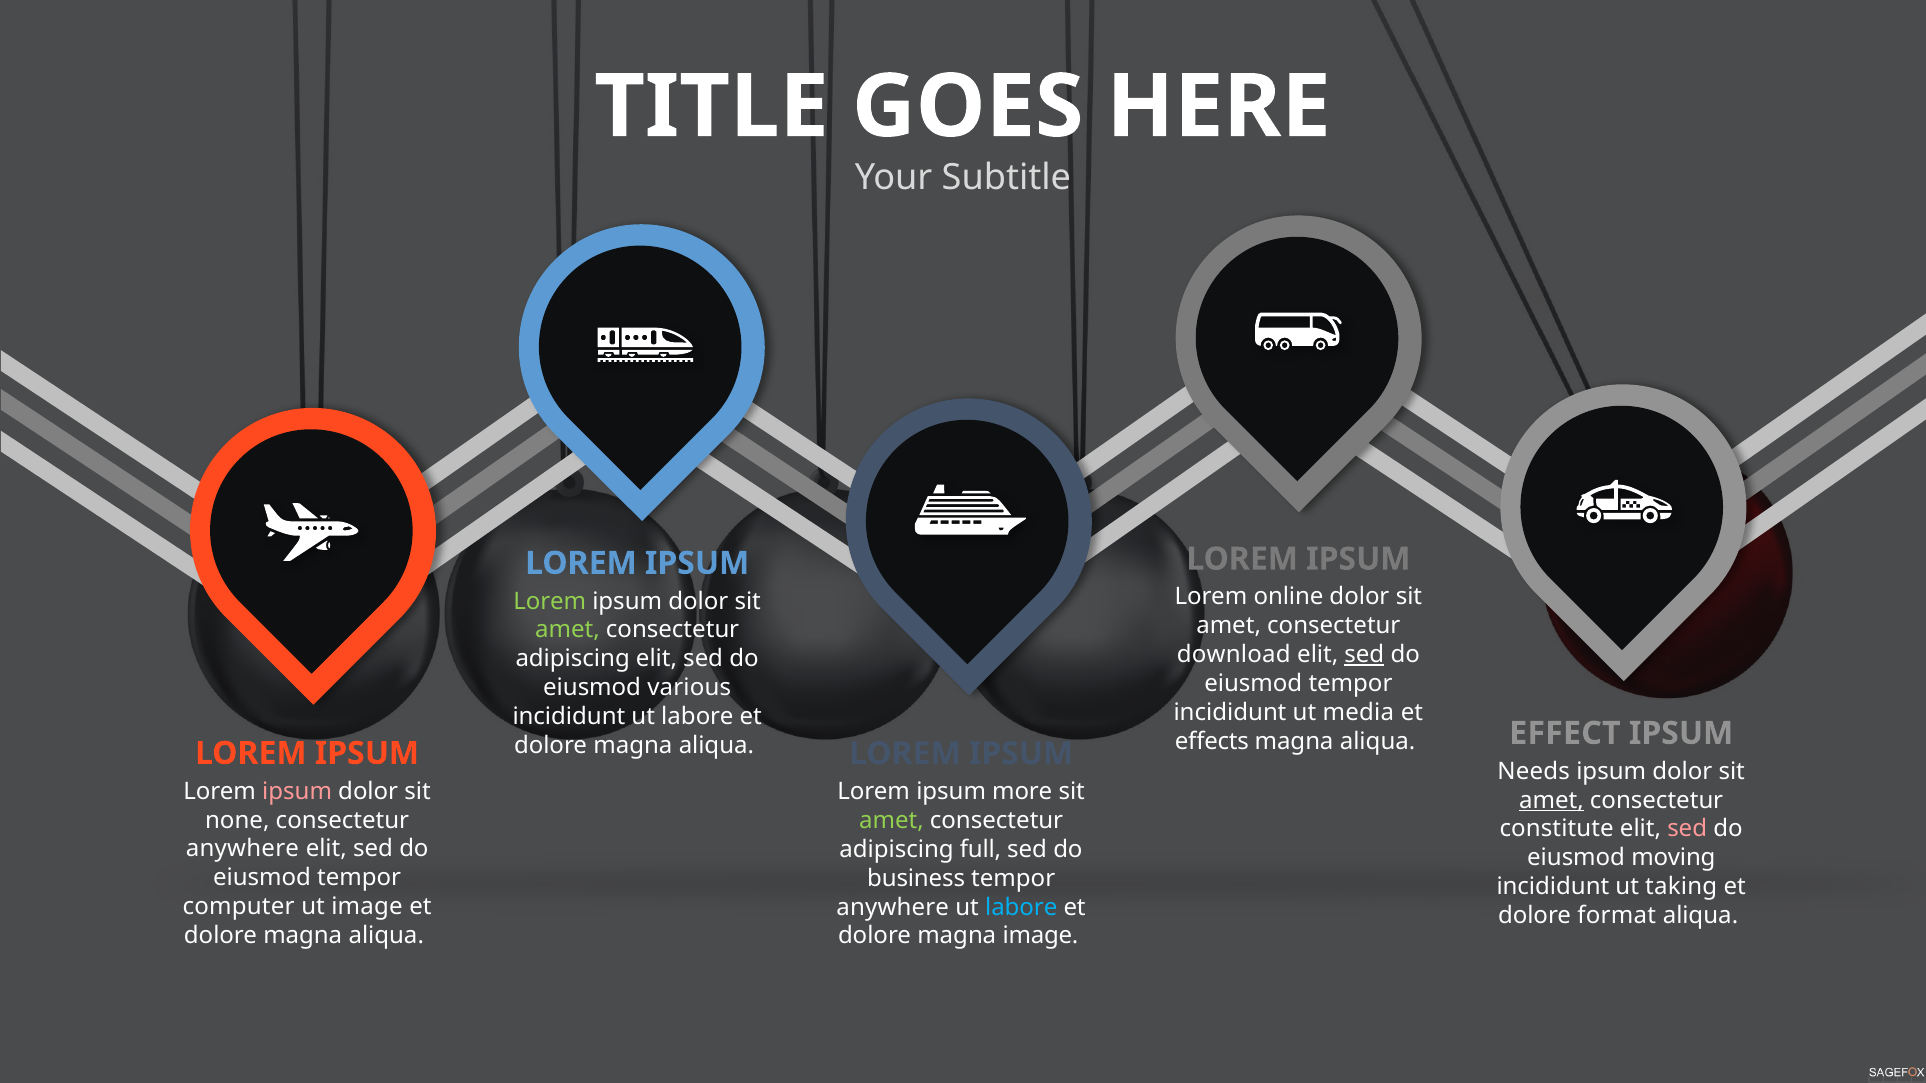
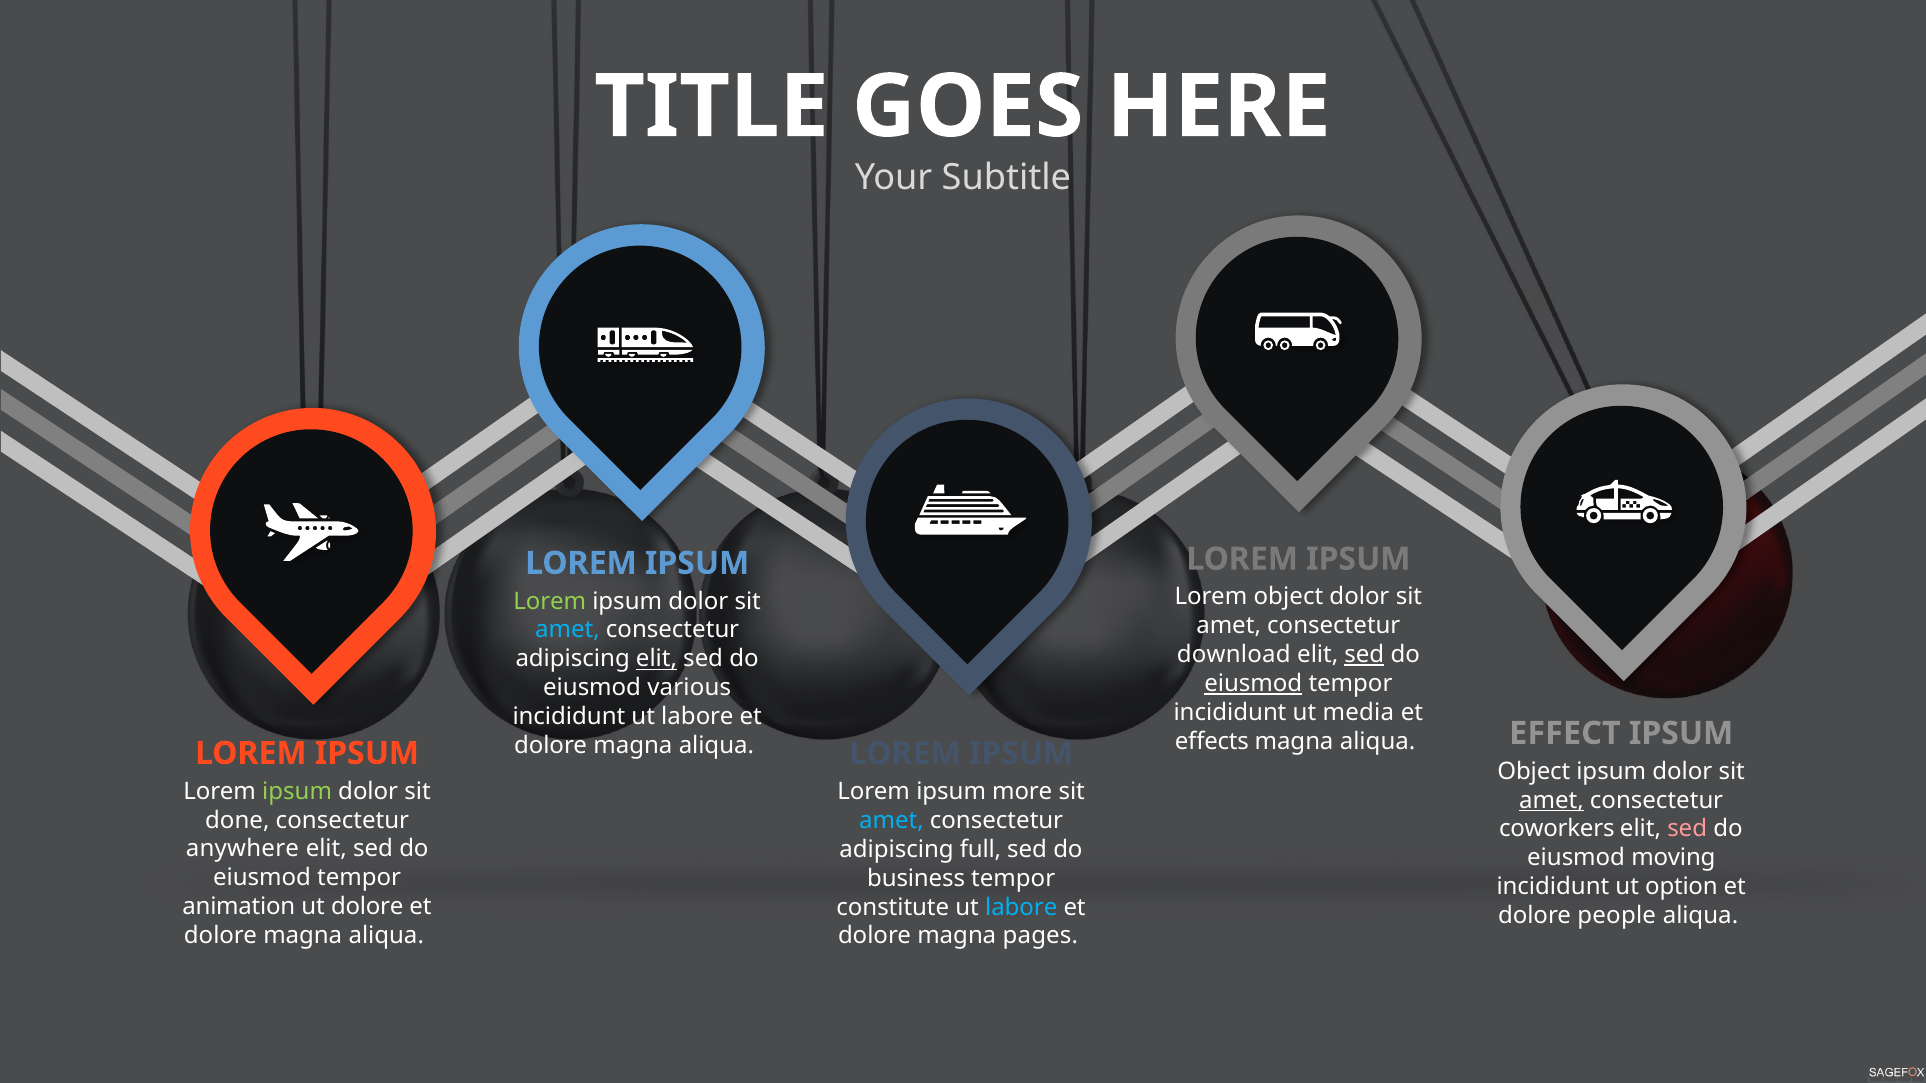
Lorem online: online -> object (1288, 597)
amet colour: light green -> light blue (567, 630)
elit underline: none -> present (656, 659)
eiusmod underline: none -> present (1253, 684)
Needs: Needs -> Object (1534, 771)
ipsum colour: pink -> light green (297, 792)
none: none -> done (237, 820)
amet colour: light green -> light blue (891, 821)
constitute: constitute -> coworkers (1557, 829)
taking: taking -> option (1681, 887)
computer: computer -> animation (239, 907)
ut image: image -> dolore (367, 907)
anywhere: anywhere -> constitute (893, 907)
format: format -> people (1617, 916)
magna image: image -> pages (1040, 936)
